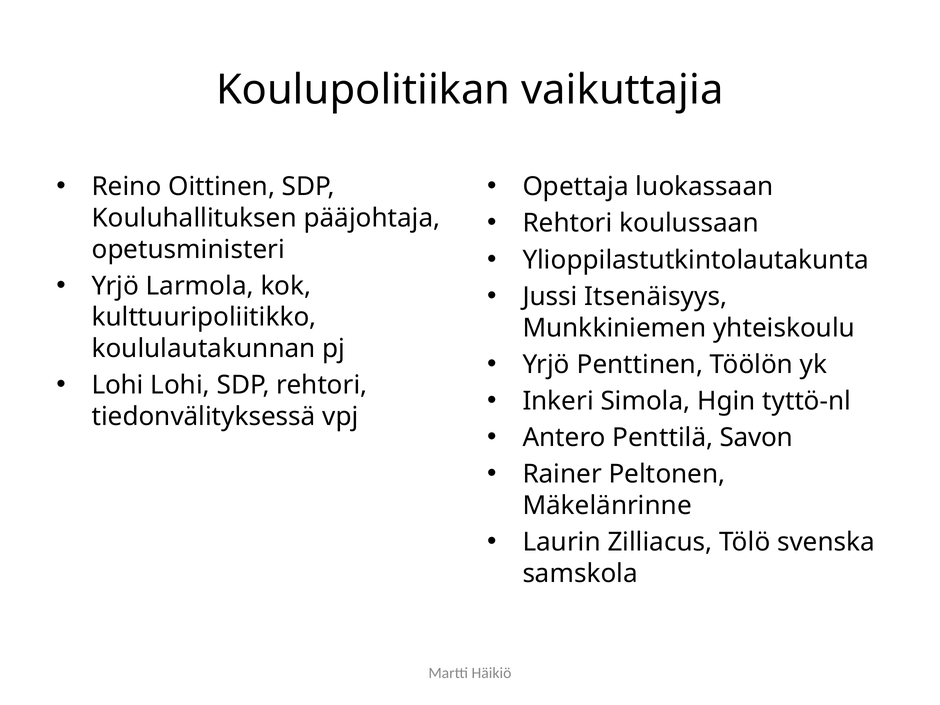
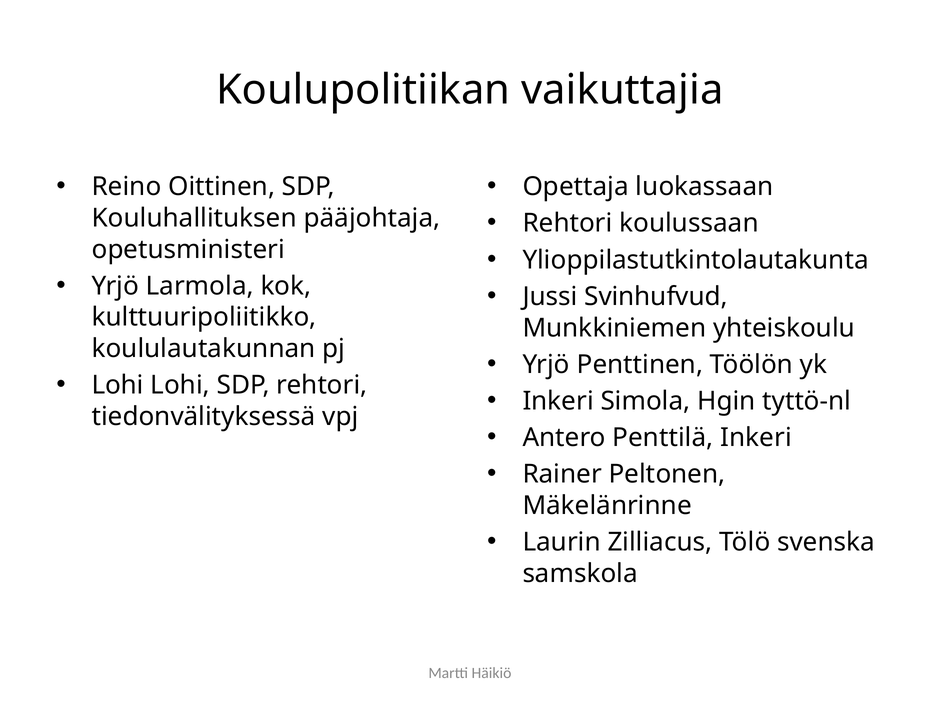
Itsenäisyys: Itsenäisyys -> Svinhufvud (656, 297)
Penttilä Savon: Savon -> Inkeri (756, 438)
